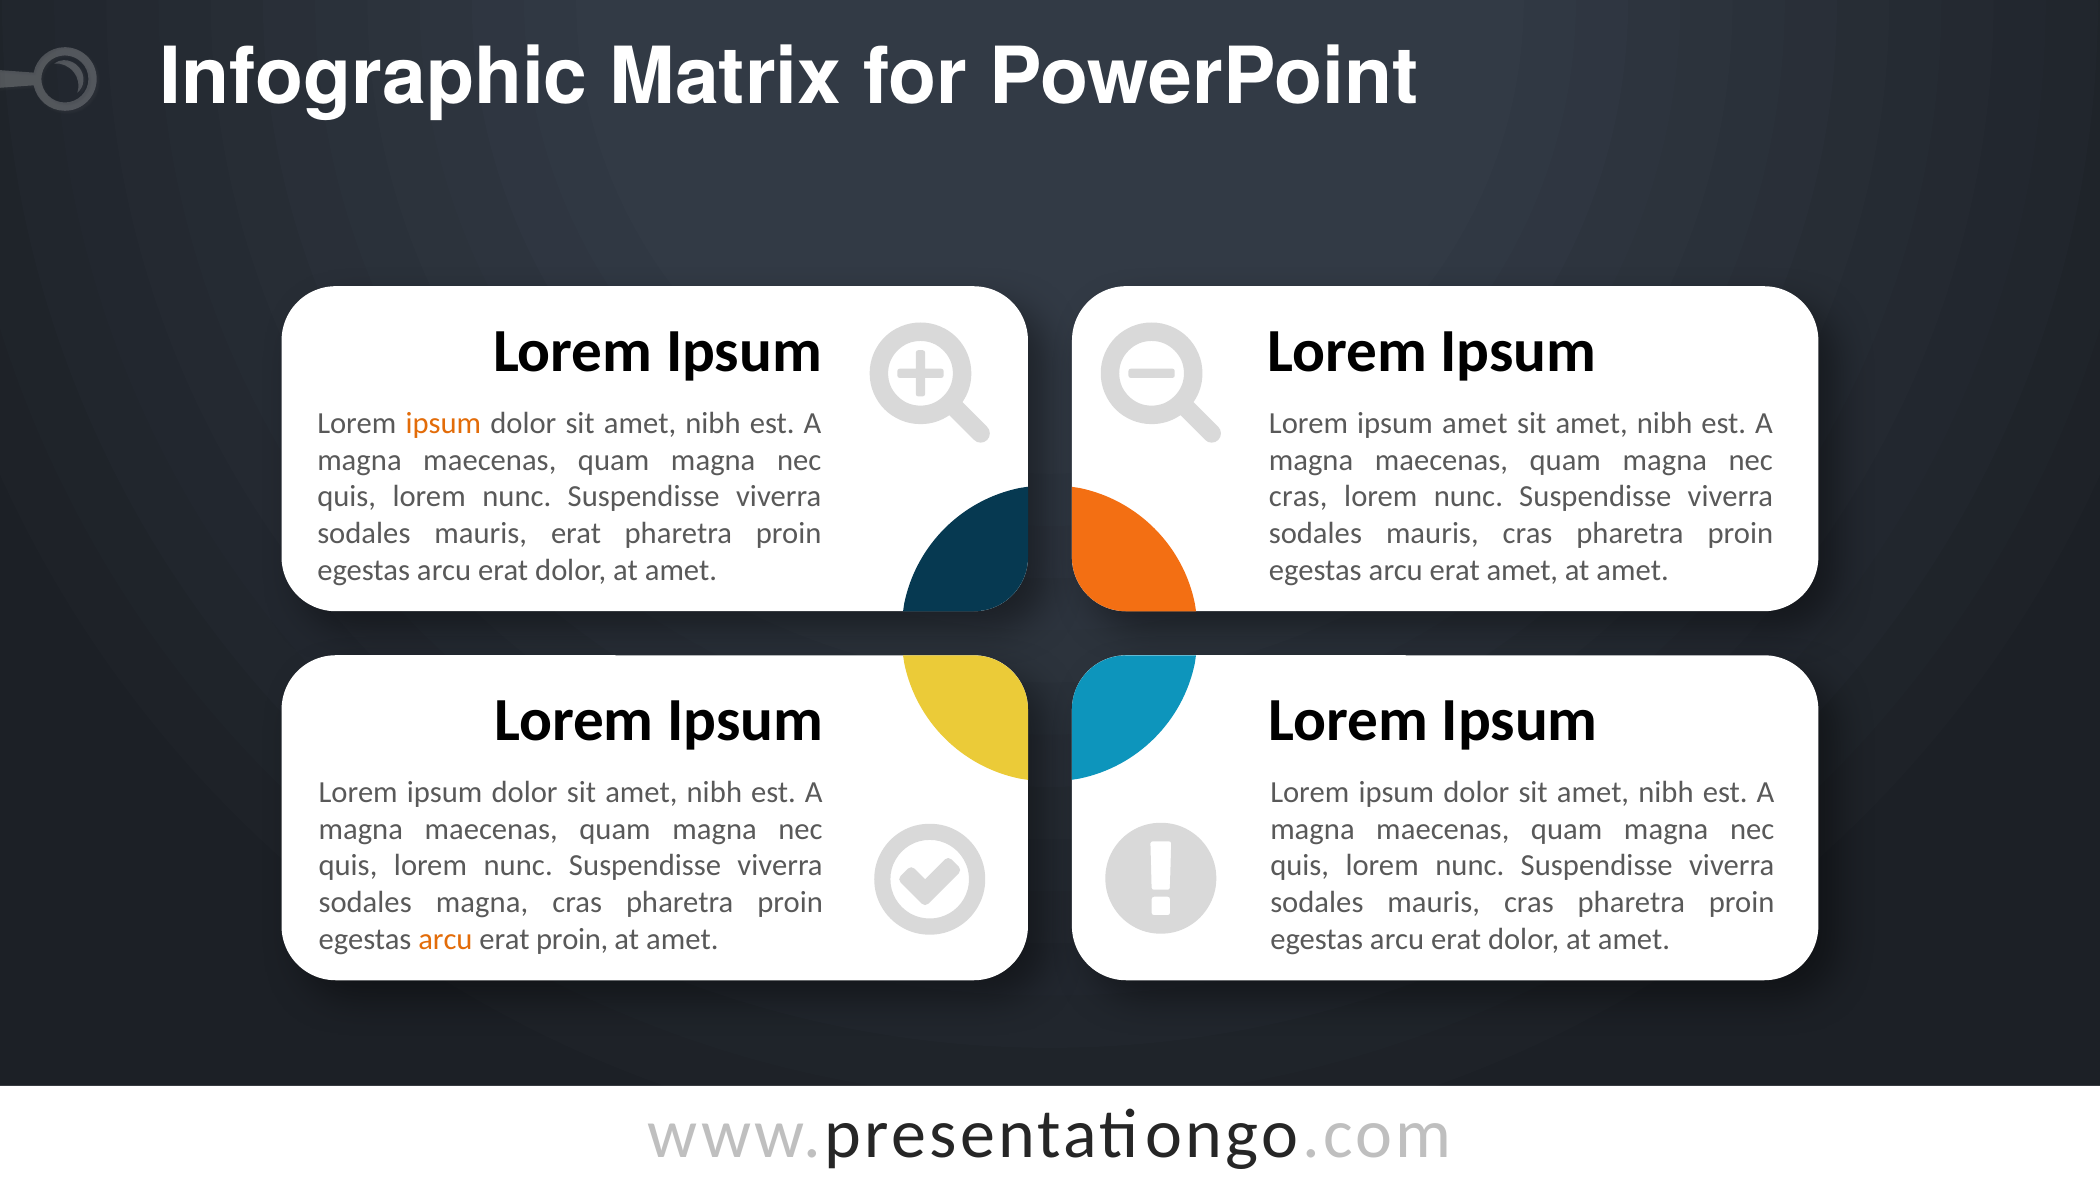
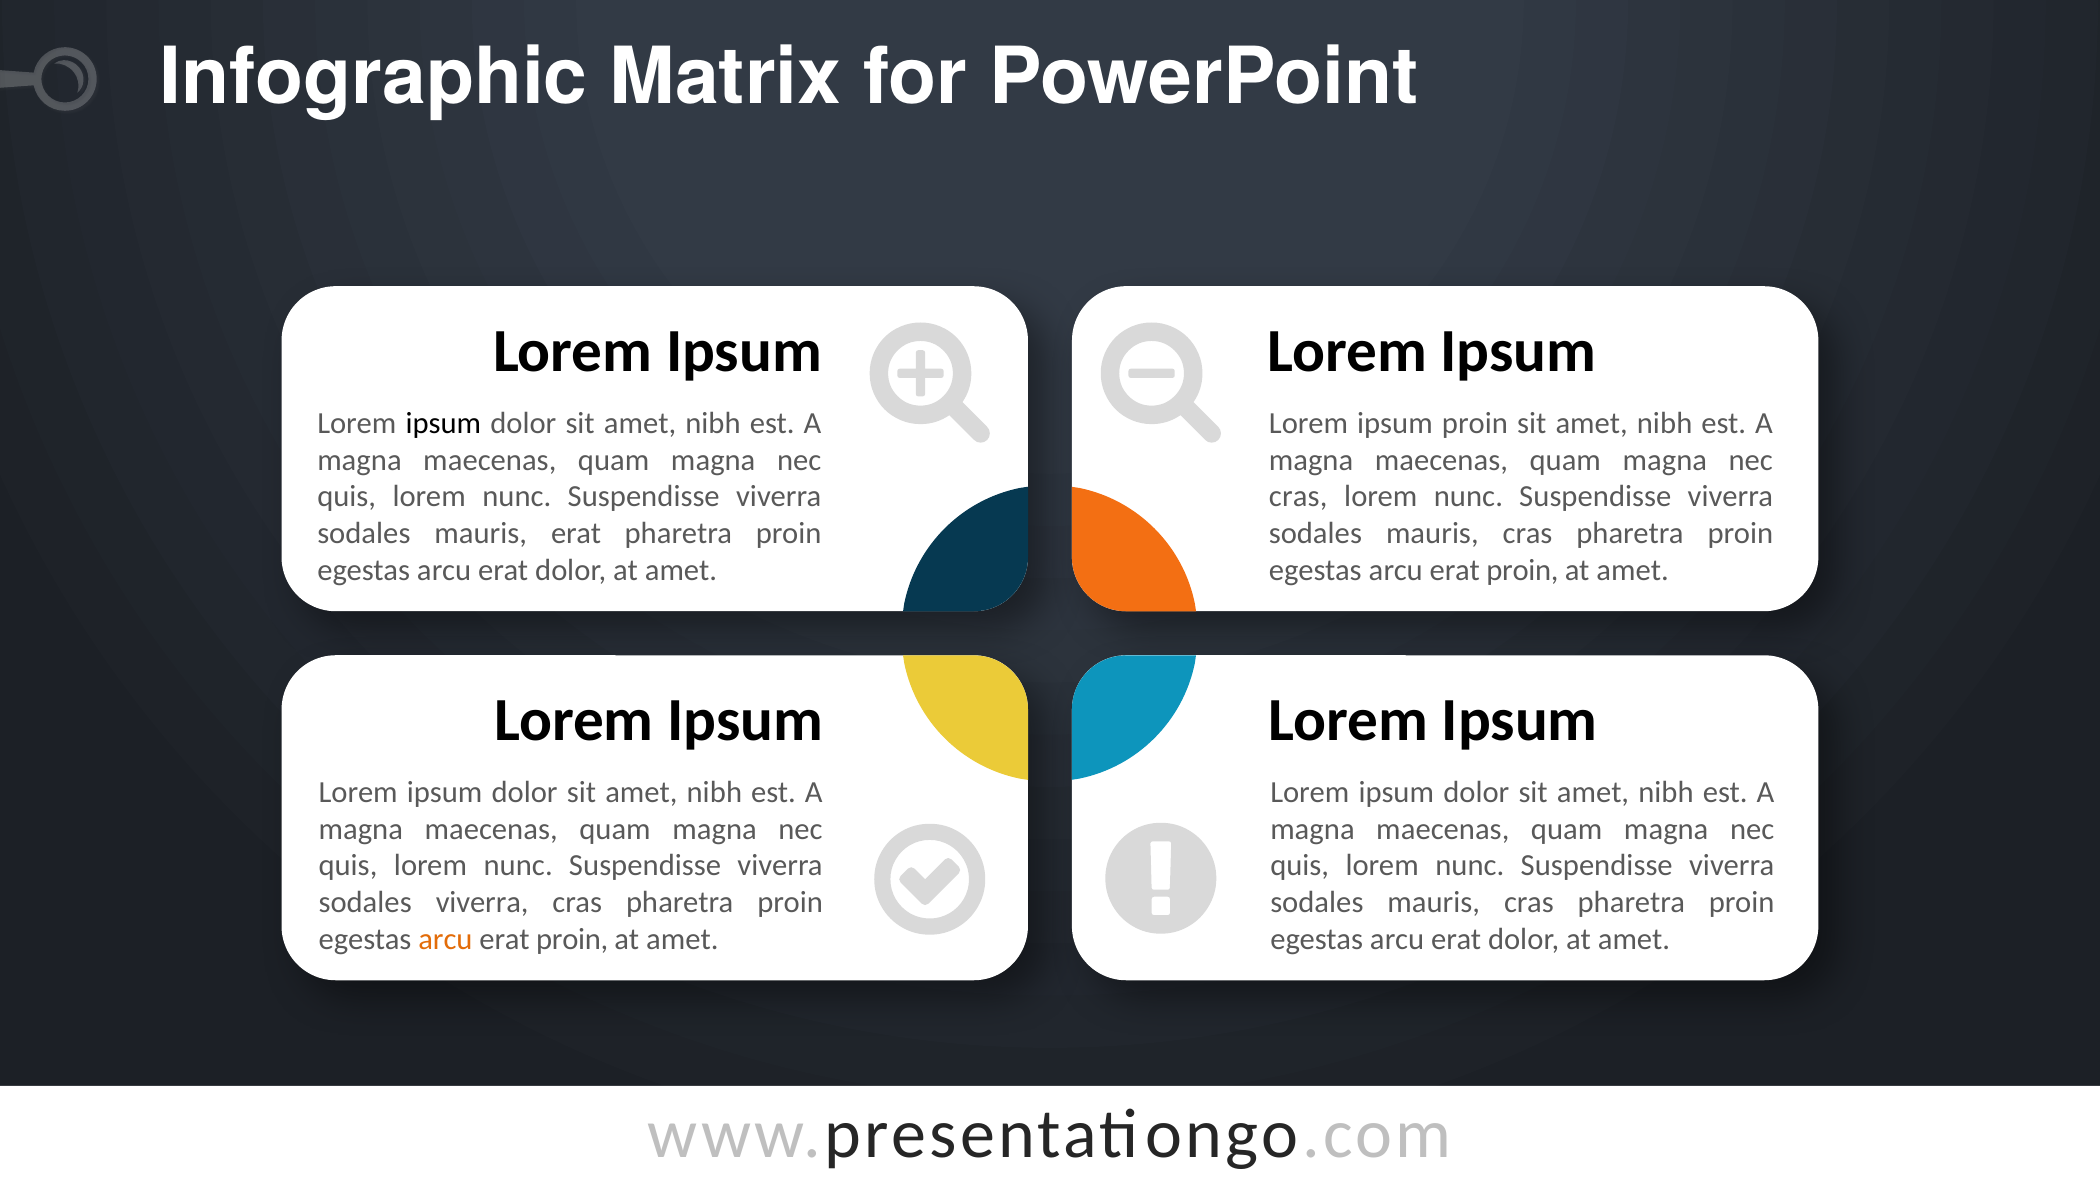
ipsum colour: orange -> black (443, 423)
ipsum amet: amet -> proin (1475, 423)
amet: amet -> proin (1522, 570)
sodales magna: magna -> viverra (482, 903)
